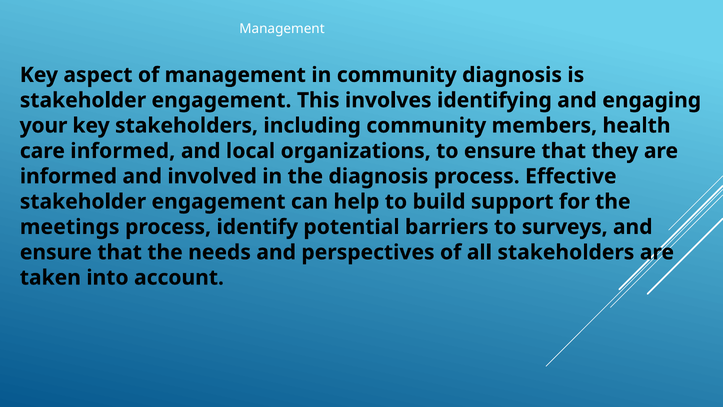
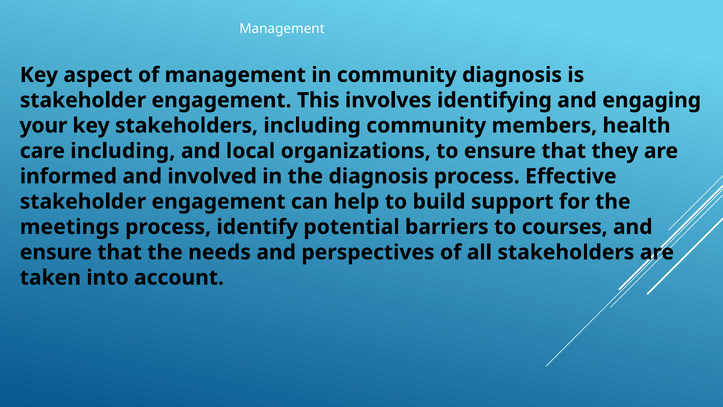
care informed: informed -> including (123, 151)
surveys: surveys -> courses (565, 227)
